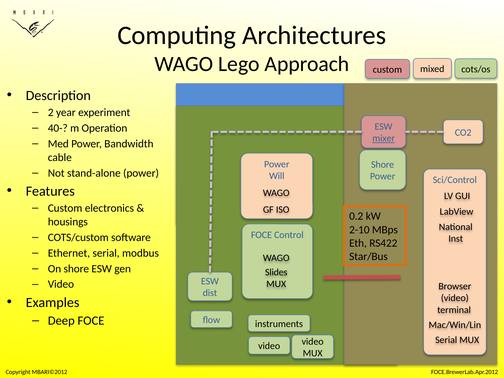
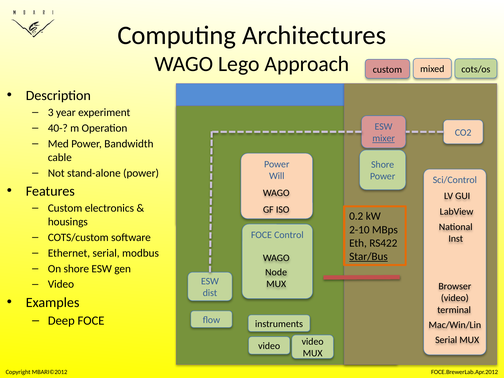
2: 2 -> 3 (51, 113)
Star/Bus underline: none -> present (368, 257)
Slides: Slides -> Node (276, 272)
